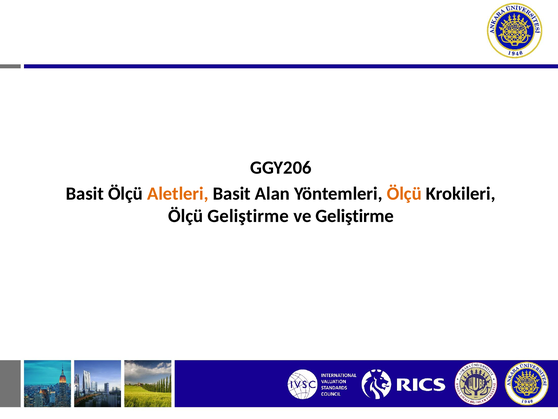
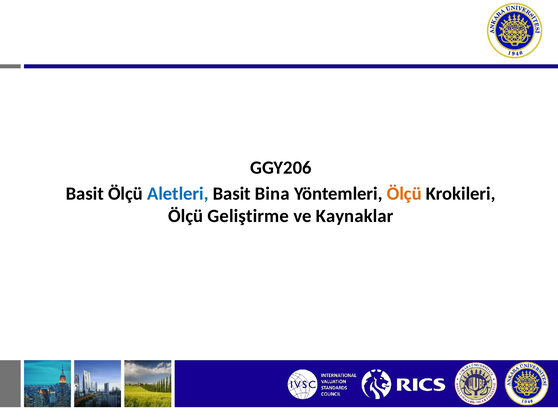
Aletleri colour: orange -> blue (178, 193)
Alan: Alan -> Bina (272, 193)
ve Geliştirme: Geliştirme -> Kaynaklar (355, 216)
